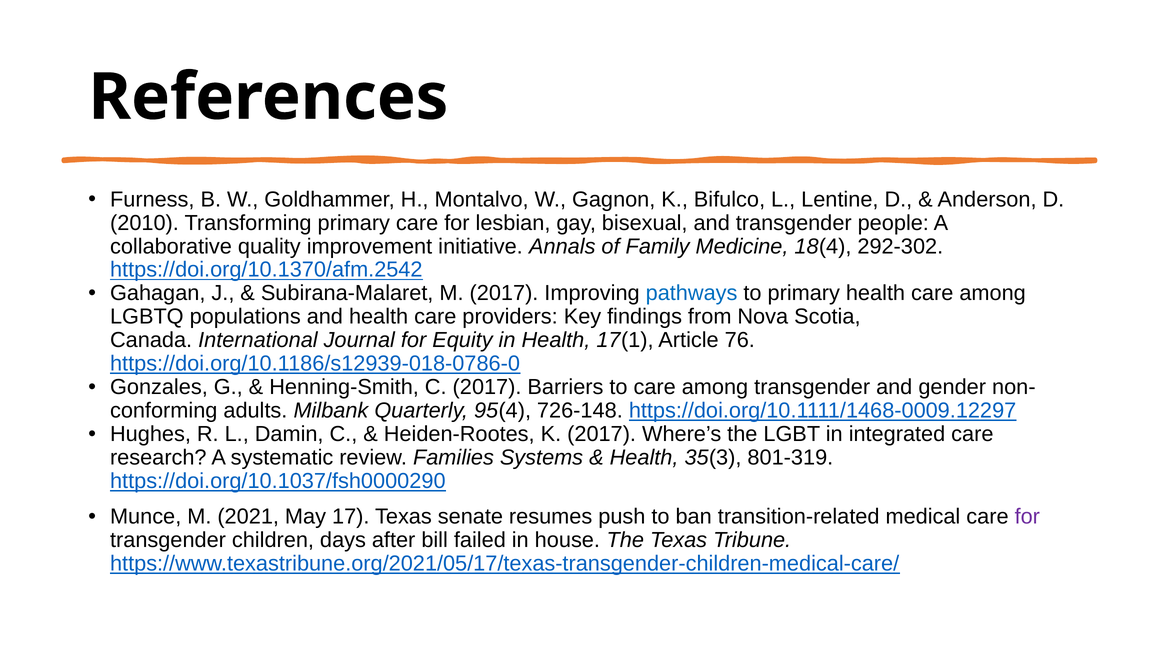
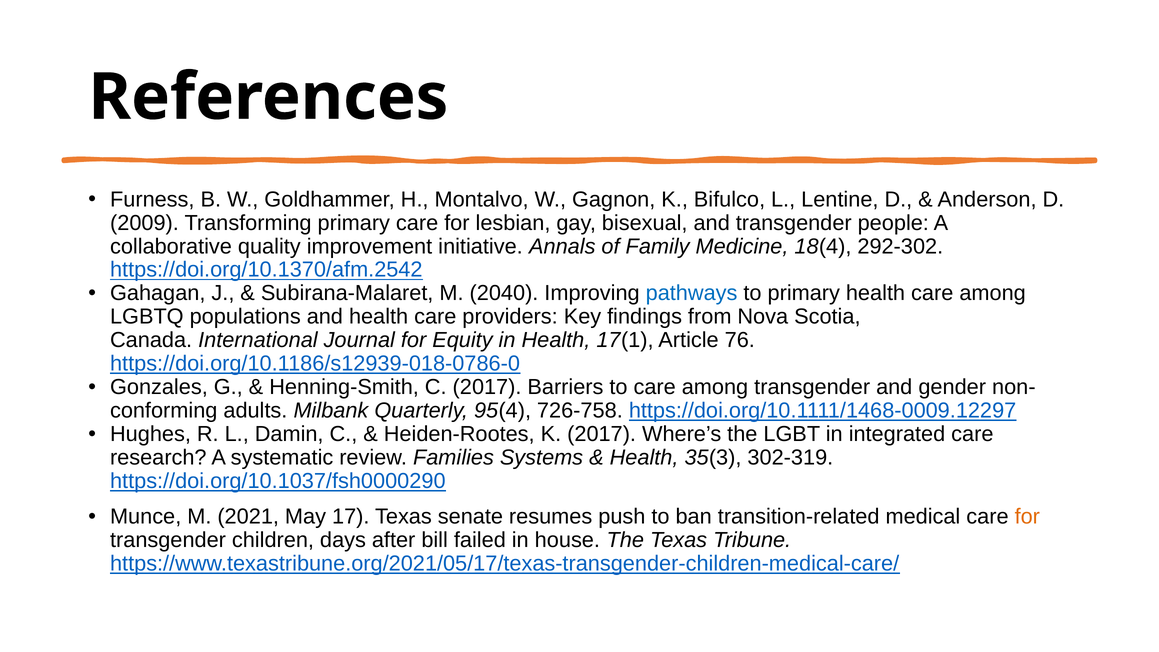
2010: 2010 -> 2009 (144, 223)
M 2017: 2017 -> 2040 (504, 293)
726-148: 726-148 -> 726-758 (580, 411)
801-319: 801-319 -> 302-319 (790, 458)
for colour: purple -> orange (1027, 517)
